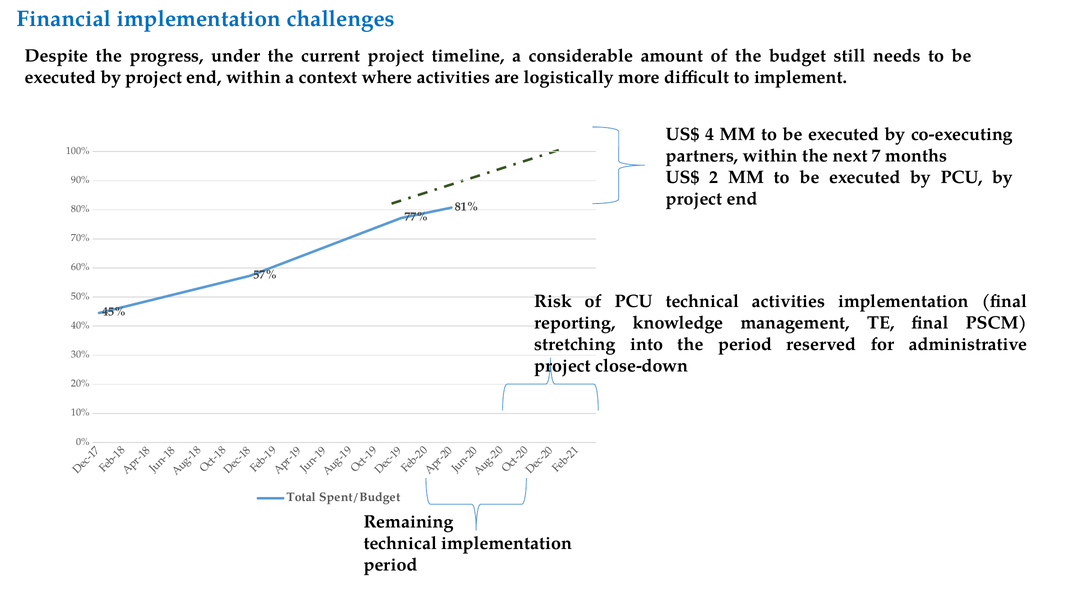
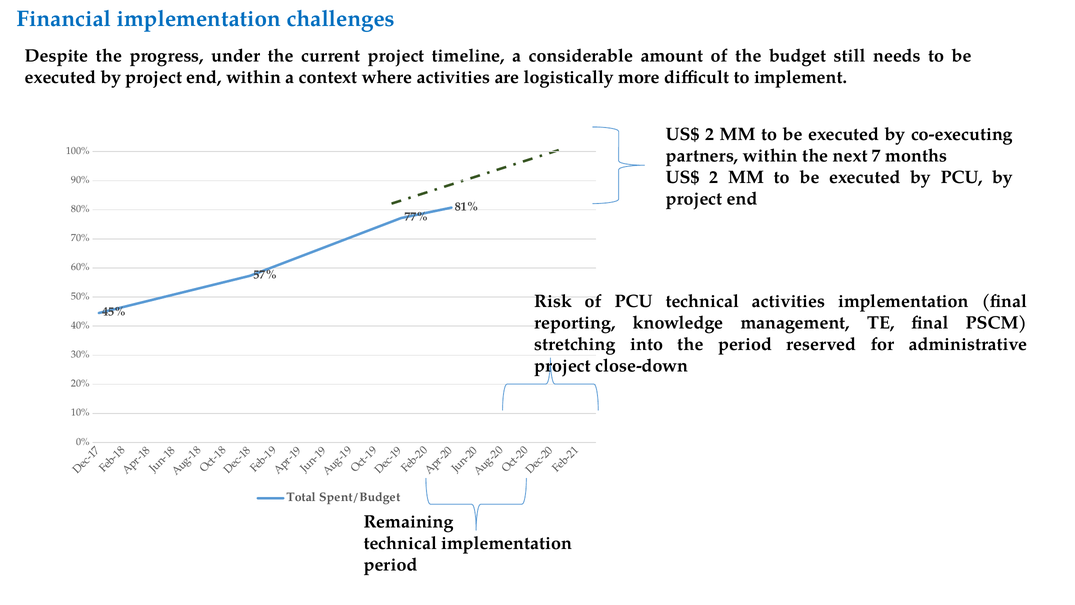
4: 4 -> 2 (710, 134)
